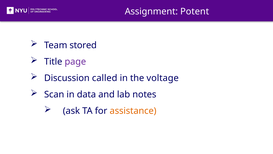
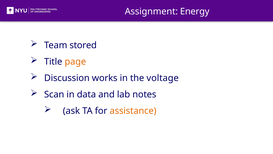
Potent: Potent -> Energy (195, 11)
page colour: purple -> orange (75, 62)
called: called -> works (105, 78)
